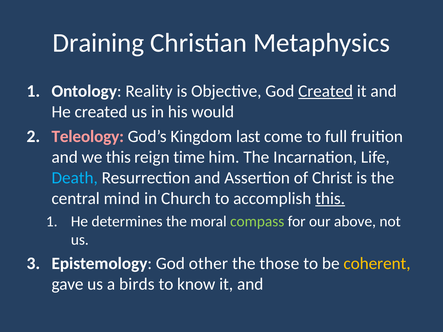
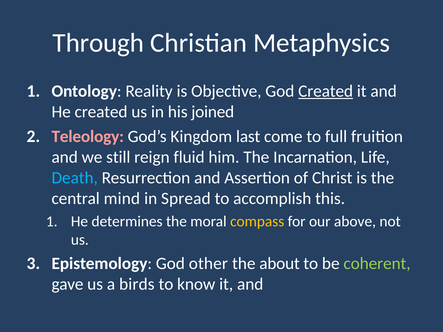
Draining: Draining -> Through (98, 43)
would: would -> joined (213, 112)
we this: this -> still (118, 157)
time: time -> fluid (189, 157)
Church: Church -> Spread (186, 199)
this underline: present -> none (330, 199)
compass colour: light green -> yellow (257, 222)
those: those -> about (280, 264)
coherent colour: yellow -> light green (377, 264)
